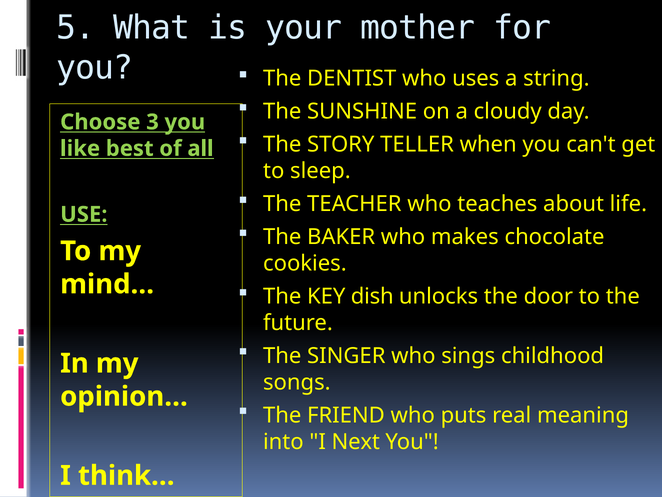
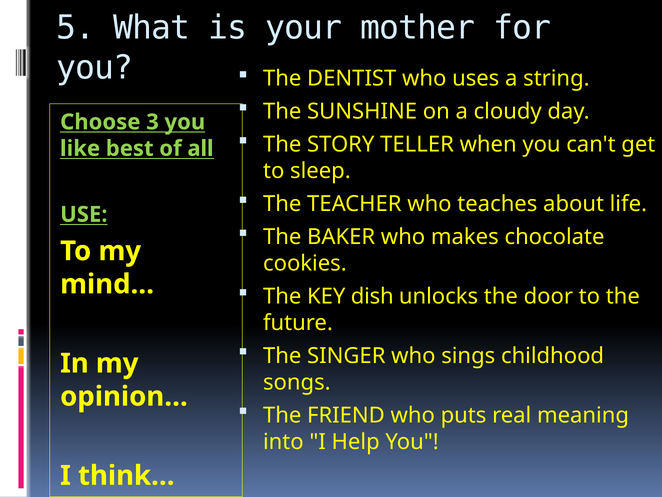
Next: Next -> Help (356, 441)
